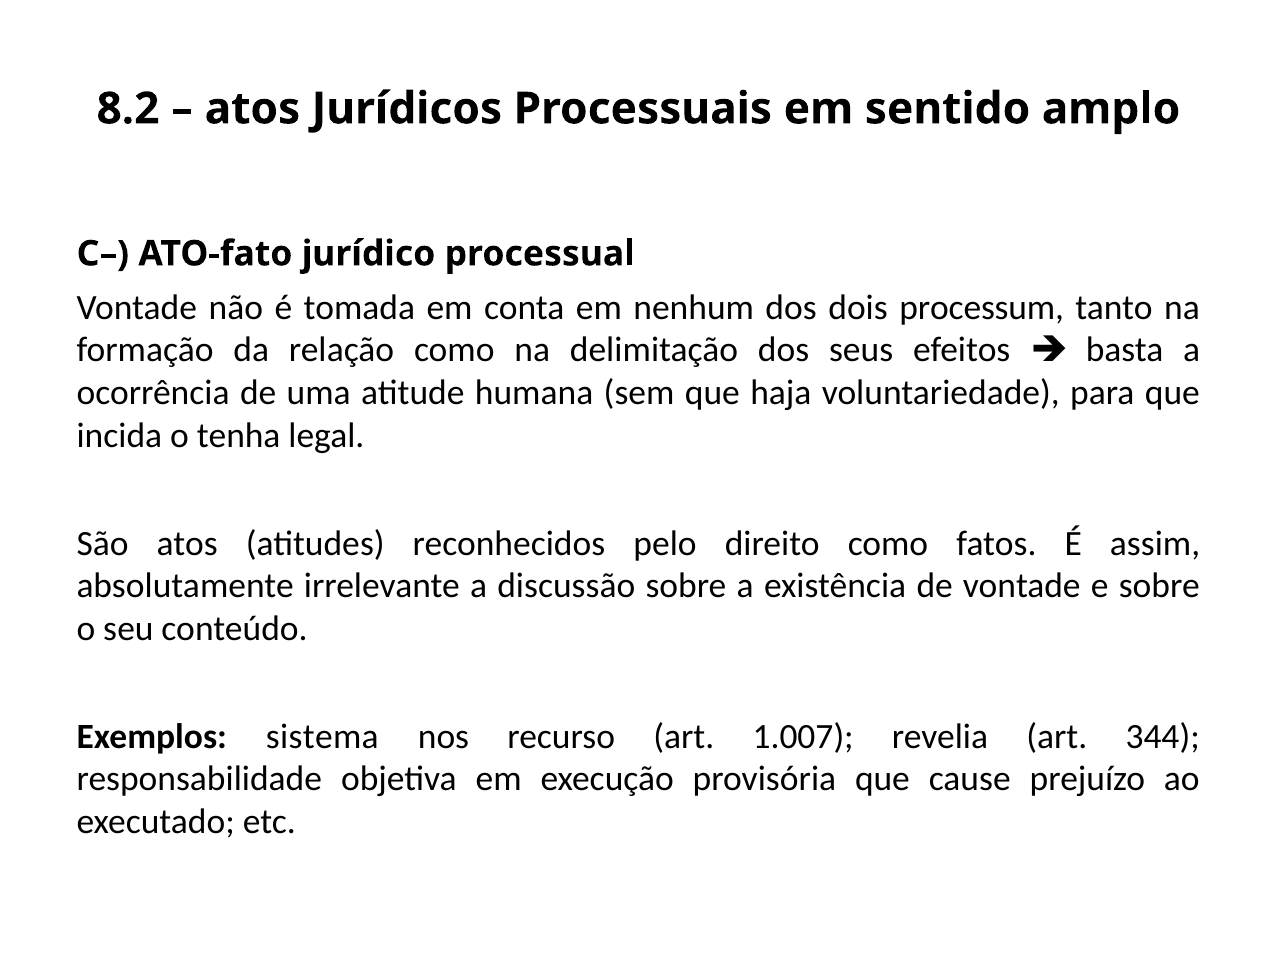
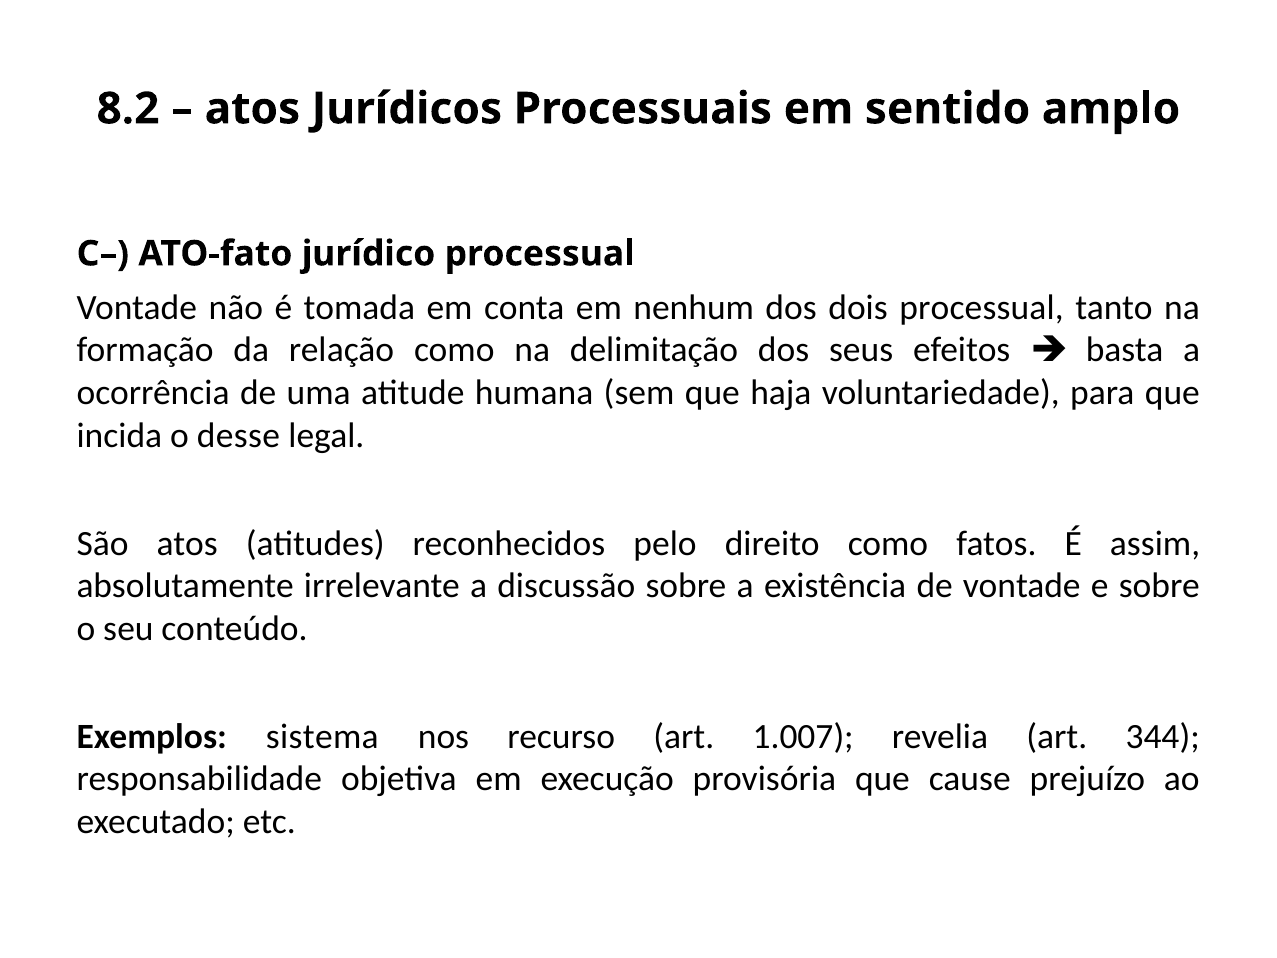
dois processum: processum -> processual (982, 308)
tenha: tenha -> desse (238, 435)
